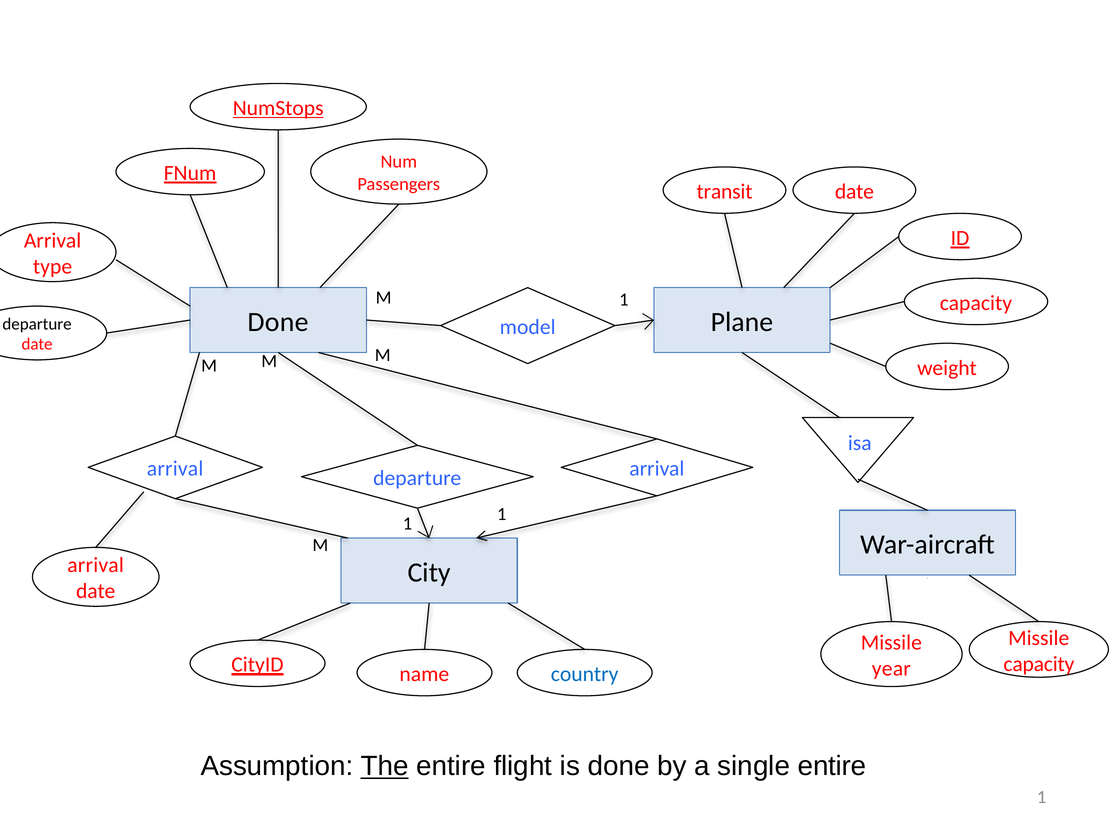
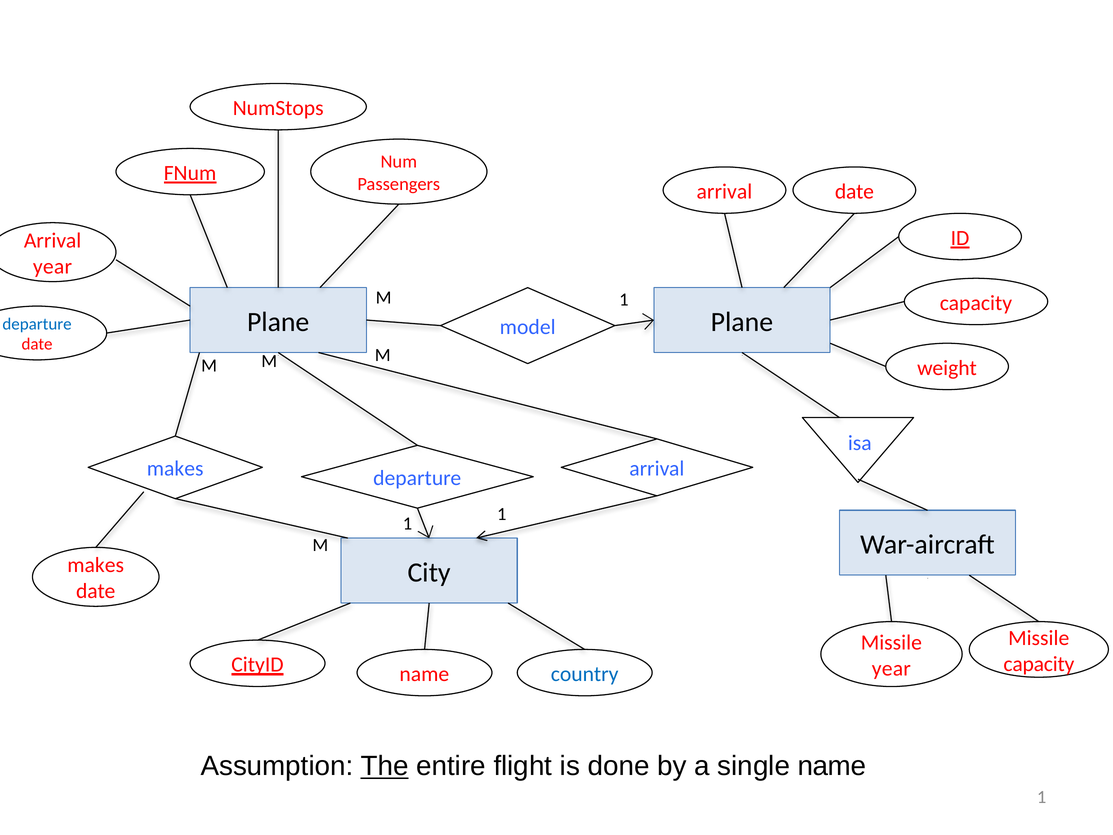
NumStops underline: present -> none (278, 108)
transit: transit -> arrival (724, 192)
type: type -> year (53, 267)
Done: Done -> Plane (278, 322)
departure colour: black -> blue (37, 324)
arrival: arrival -> makes (175, 469)
arrival: arrival -> makes (96, 565)
single entire: entire -> name (832, 766)
